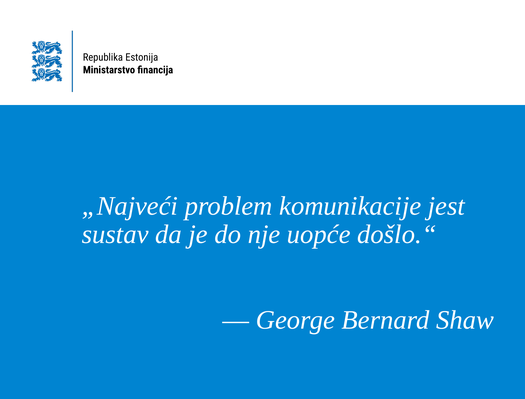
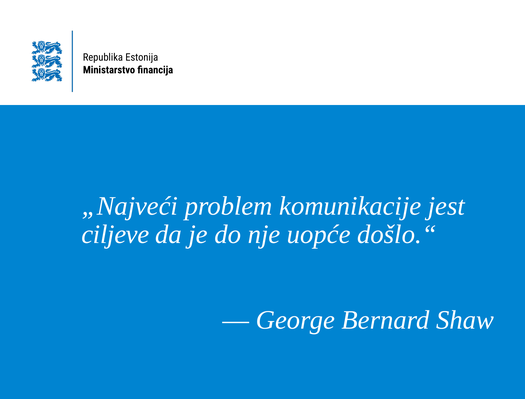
sustav: sustav -> ciljeve (115, 234)
